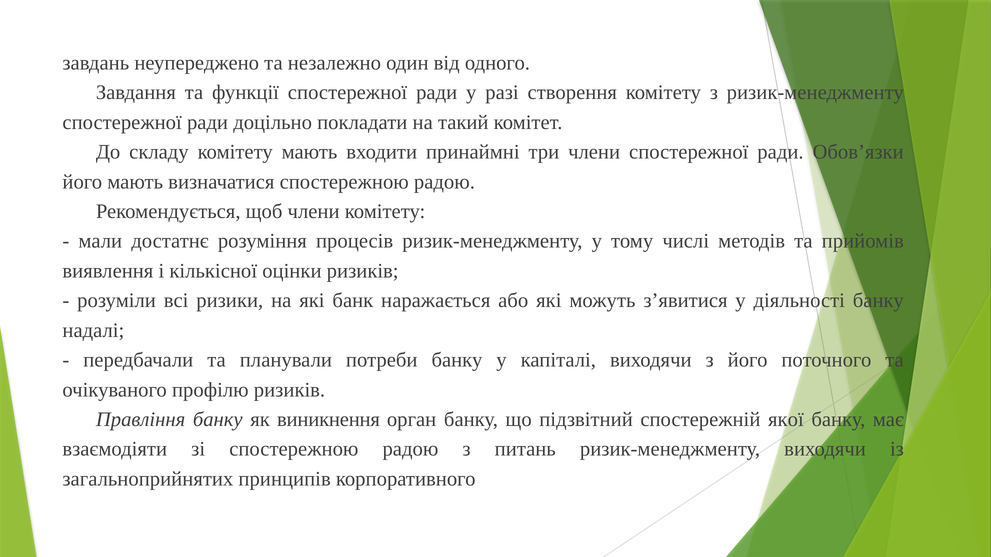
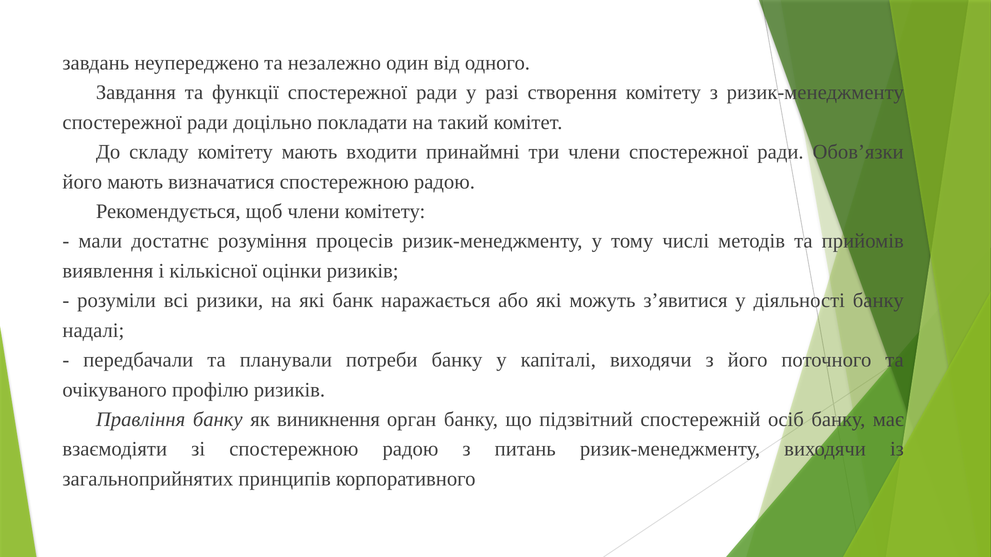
якої: якої -> осіб (786, 420)
